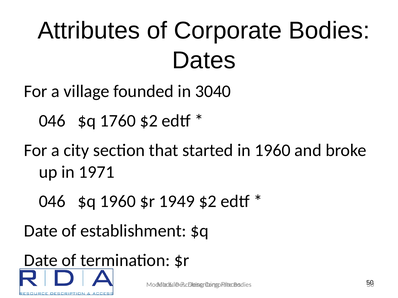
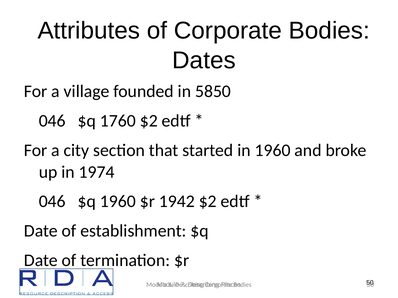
3040: 3040 -> 5850 (213, 91)
1971: 1971 -> 1974 (97, 172)
1949: 1949 -> 1942 (177, 202)
